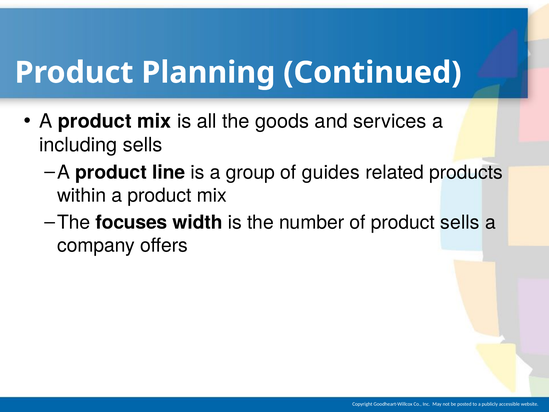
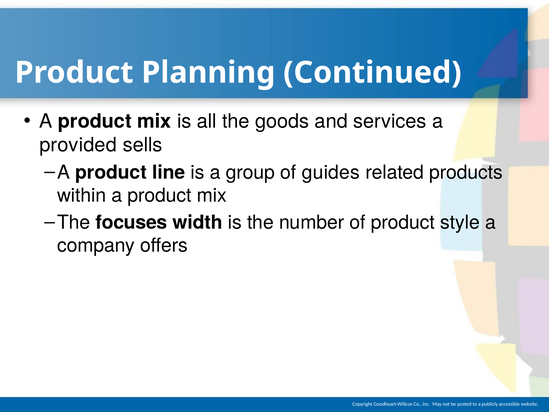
including: including -> provided (78, 145)
product sells: sells -> style (460, 222)
